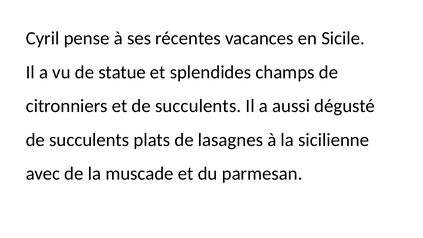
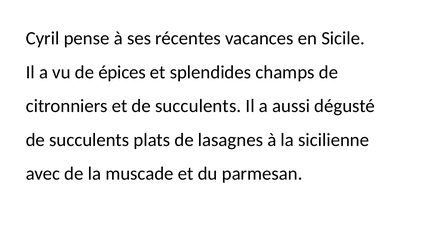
statue: statue -> épices (122, 72)
